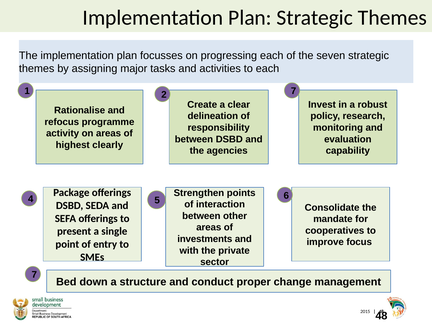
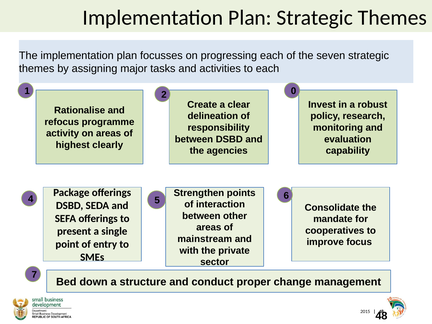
2 7: 7 -> 0 (294, 91)
investments: investments -> mainstream (205, 239)
